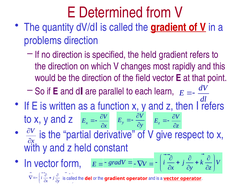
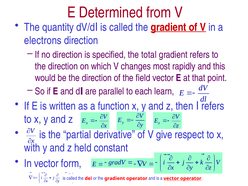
problems: problems -> electrons (43, 40)
the held: held -> total (149, 55)
